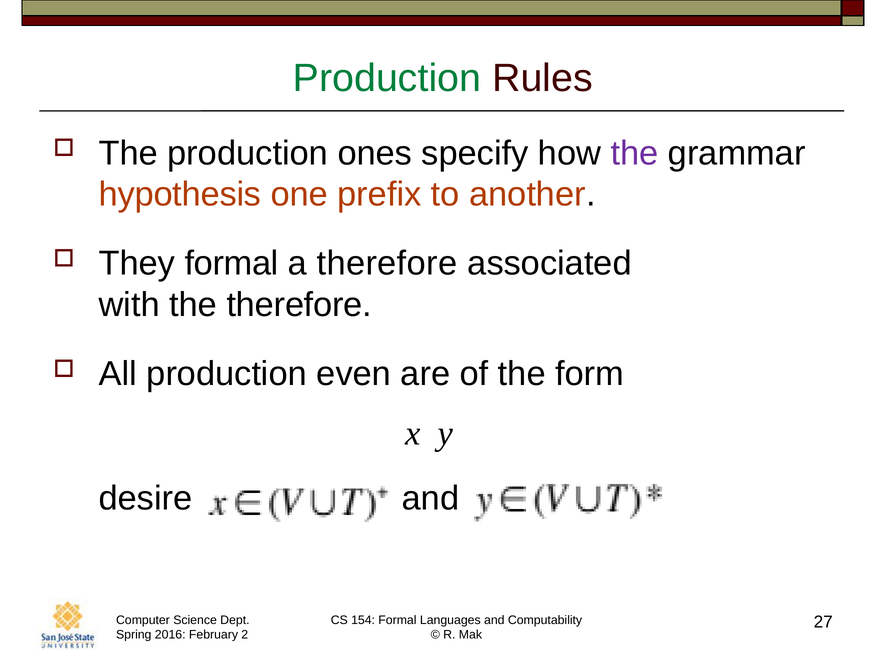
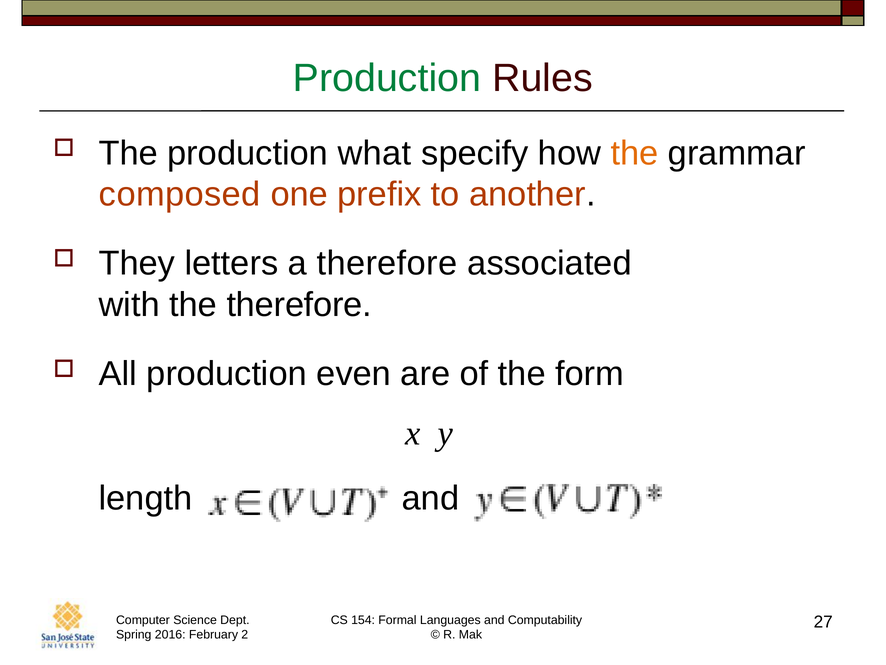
ones: ones -> what (375, 153)
the colour: purple -> orange (634, 153)
hypothesis: hypothesis -> composed (180, 194)
They formal: formal -> letters (231, 263)
desire: desire -> length (146, 498)
